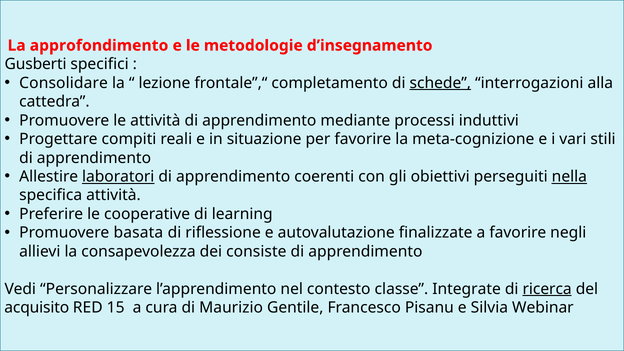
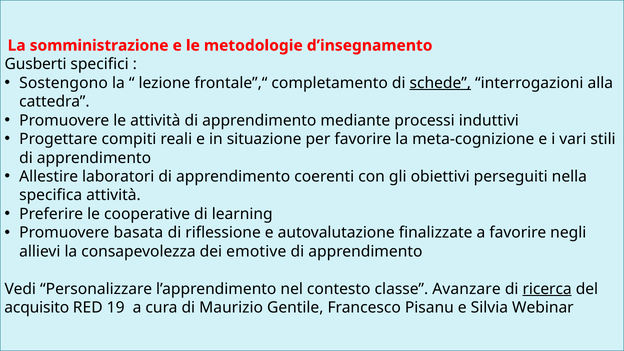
approfondimento: approfondimento -> somministrazione (99, 46)
Consolidare: Consolidare -> Sostengono (64, 83)
laboratori underline: present -> none (118, 177)
nella underline: present -> none (569, 177)
consiste: consiste -> emotive (256, 251)
Integrate: Integrate -> Avanzare (466, 289)
15: 15 -> 19 (116, 308)
